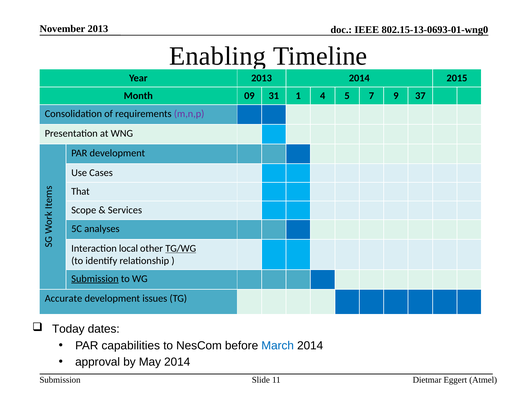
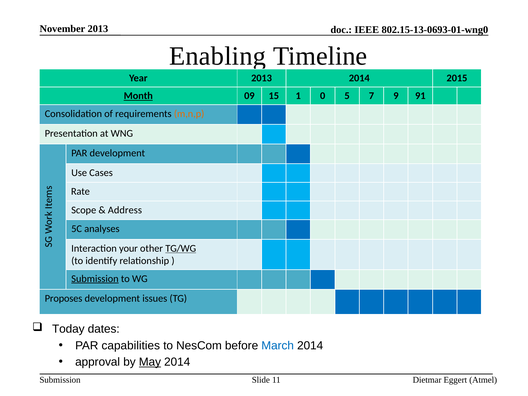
Month underline: none -> present (138, 96)
31: 31 -> 15 (274, 96)
4: 4 -> 0 (323, 96)
37: 37 -> 91 (420, 96)
m,n,p colour: purple -> orange (189, 114)
That: That -> Rate (80, 191)
Services: Services -> Address (125, 210)
local: local -> your (128, 248)
Accurate: Accurate -> Proposes (64, 298)
May underline: none -> present (150, 362)
